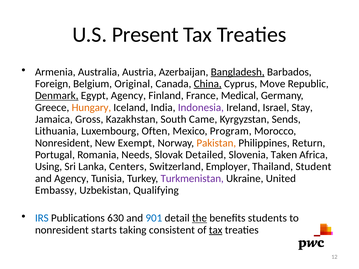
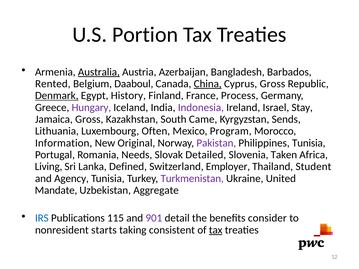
Present: Present -> Portion (145, 35)
Australia underline: none -> present (99, 72)
Bangladesh underline: present -> none (238, 72)
Foreign: Foreign -> Rented (53, 84)
Original: Original -> Daaboul (134, 84)
Cyprus Move: Move -> Gross (272, 84)
Egypt Agency: Agency -> History (128, 96)
Medical: Medical -> Process (240, 96)
Hungary colour: orange -> purple (91, 108)
Nonresident: Nonresident -> Information (64, 143)
Exempt: Exempt -> Original (136, 143)
Pakistan colour: orange -> purple (216, 143)
Philippines Return: Return -> Tunisia (309, 143)
Using: Using -> Living (49, 167)
Centers: Centers -> Defined (128, 167)
Embassy: Embassy -> Mandate (56, 190)
Qualifying: Qualifying -> Aggregate (156, 190)
630: 630 -> 115 (116, 218)
901 colour: blue -> purple (154, 218)
the underline: present -> none (199, 218)
students: students -> consider (267, 218)
